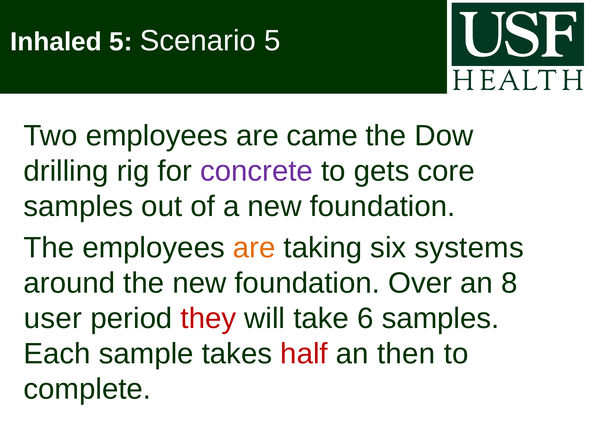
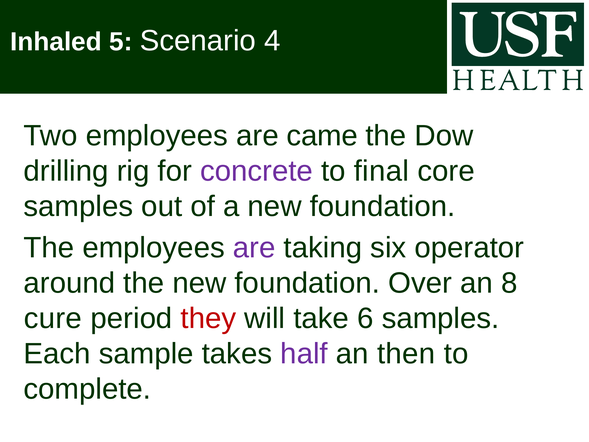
Scenario 5: 5 -> 4 (272, 41)
gets: gets -> final (381, 171)
are colour: orange -> purple (254, 248)
systems: systems -> operator (469, 248)
user: user -> cure (53, 318)
half colour: red -> purple (304, 354)
